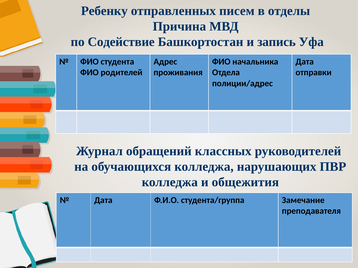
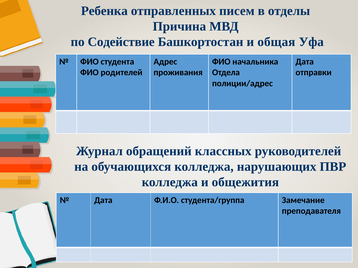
Ребенку: Ребенку -> Ребенка (104, 11)
запись: запись -> общая (276, 42)
